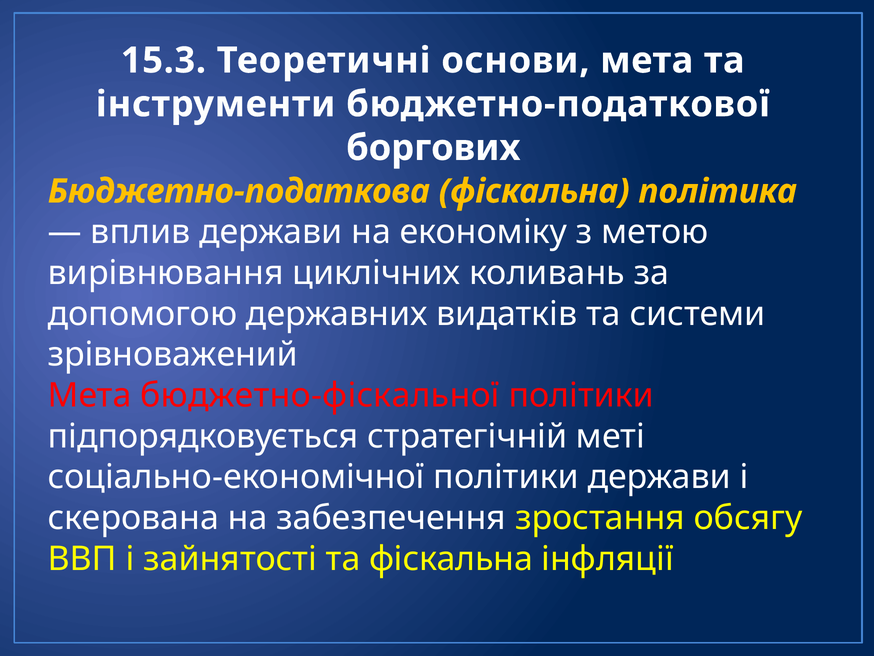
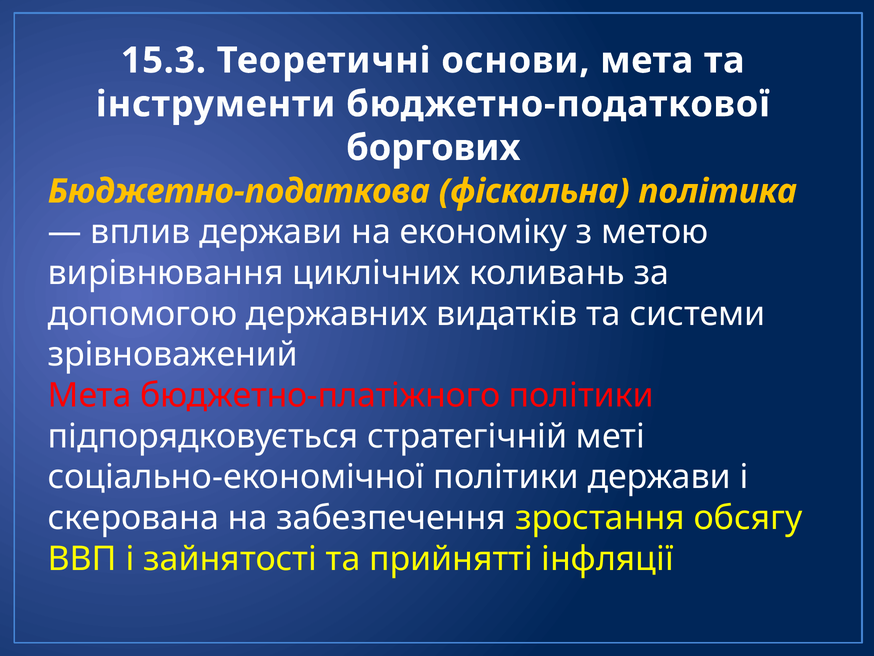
бюджетно-фіскальної: бюджетно-фіскальної -> бюджетно-платіжного (320, 395)
та фіскальна: фіскальна -> прийнятті (451, 558)
